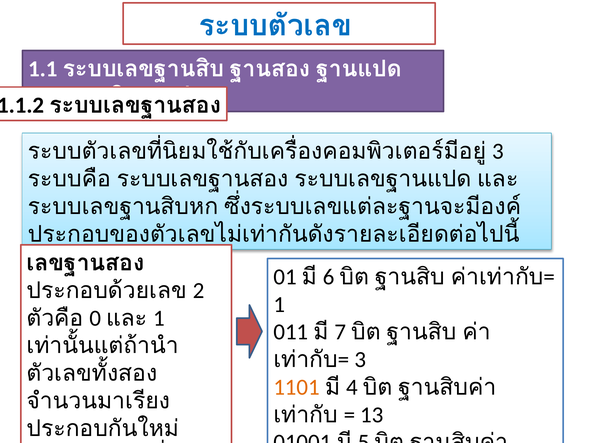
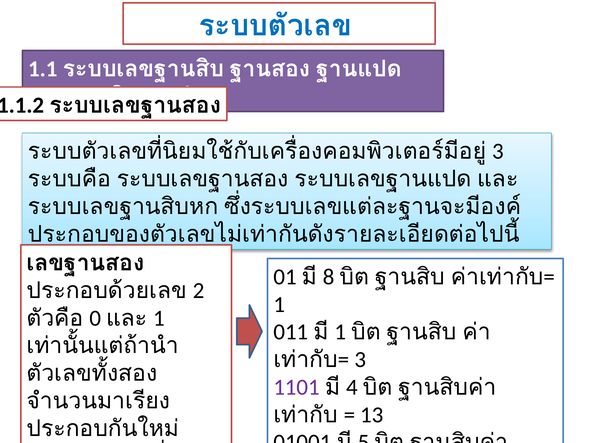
6: 6 -> 8 (329, 277)
7: 7 -> 1 (340, 332)
1101 colour: orange -> purple (297, 387)
